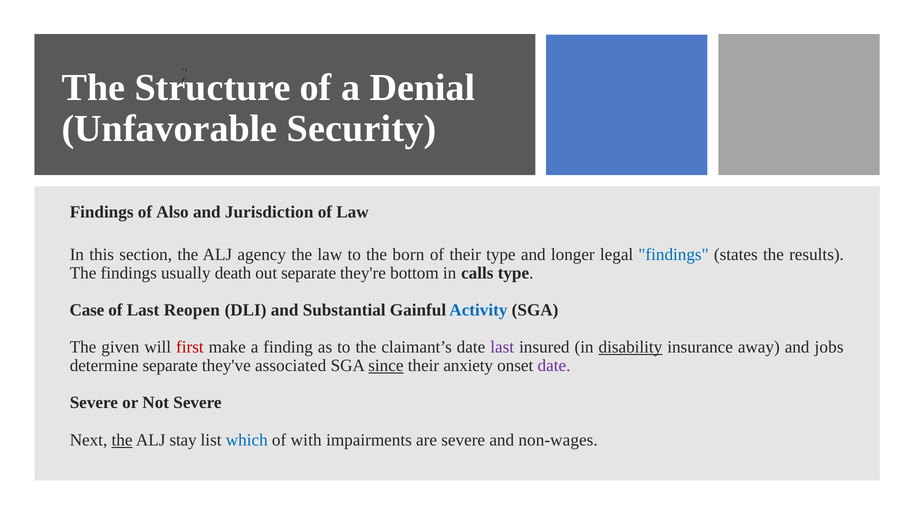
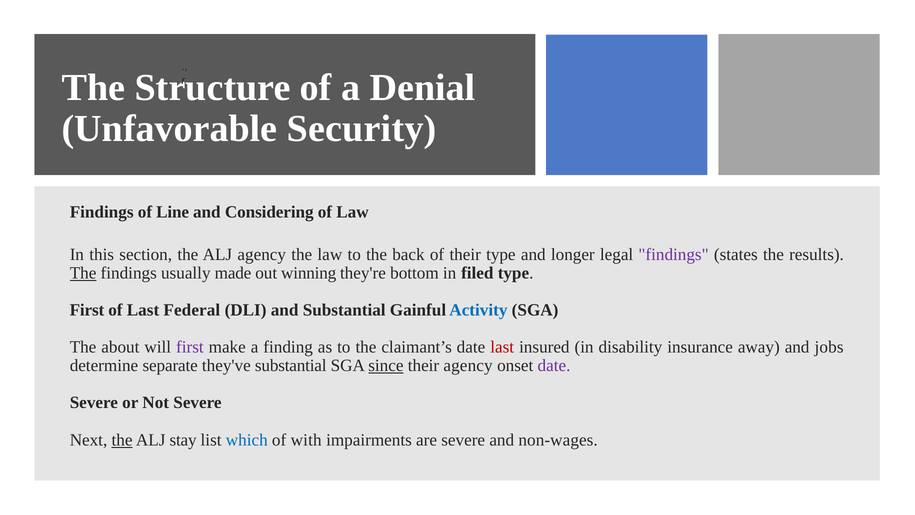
Also: Also -> Line (173, 212)
Jurisdiction: Jurisdiction -> Considering (269, 212)
born: born -> back (408, 254)
findings colour: blue -> purple (674, 254)
The underline: none -> present (83, 273)
death: death -> made (233, 273)
out separate: separate -> winning (309, 273)
calls: calls -> filed (477, 273)
Case: Case -> First (87, 310)
Reopen: Reopen -> Federal (192, 310)
given: given -> about (120, 347)
first colour: red -> purple (190, 347)
last colour: purple -> red (502, 347)
disability underline: present -> none (630, 347)
they've associated: associated -> substantial (291, 366)
their anxiety: anxiety -> agency (468, 366)
